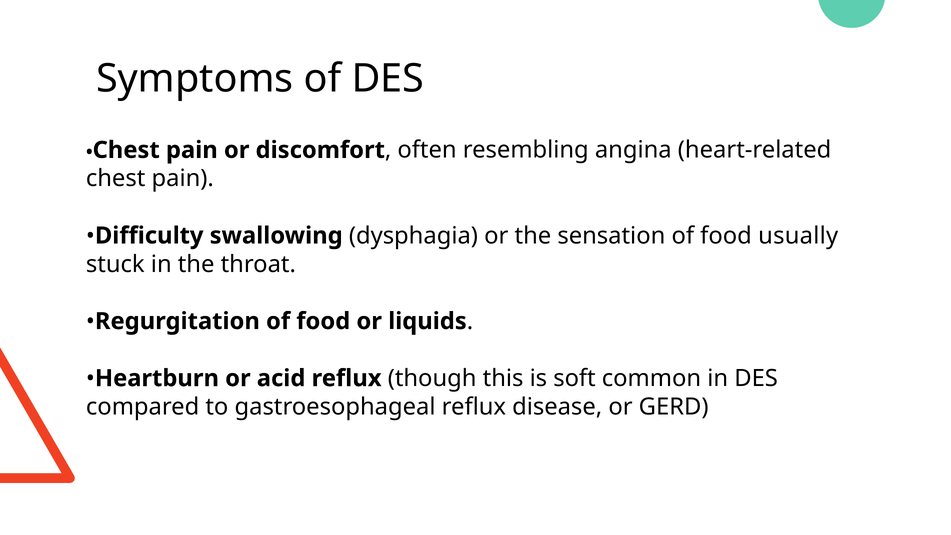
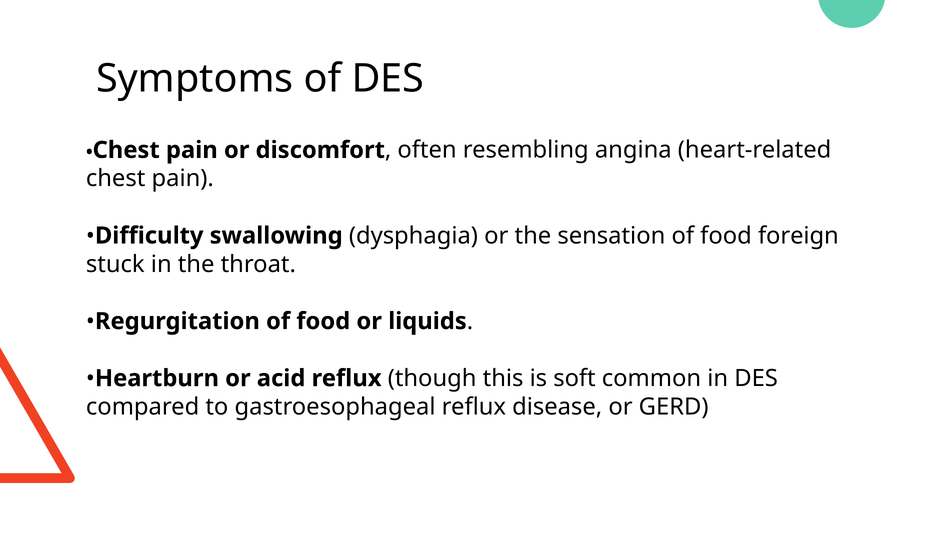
usually: usually -> foreign (798, 236)
